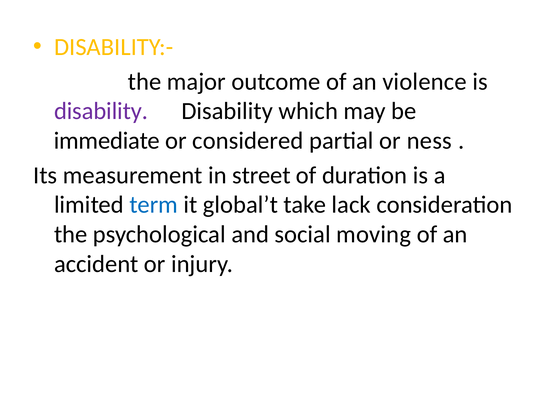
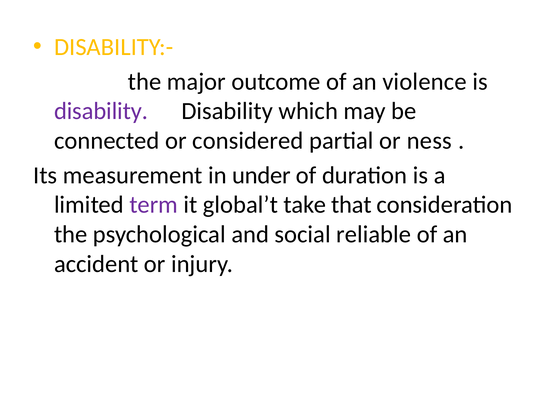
immediate: immediate -> connected (107, 141)
street: street -> under (261, 175)
term colour: blue -> purple (154, 205)
lack: lack -> that (351, 205)
moving: moving -> reliable (374, 234)
